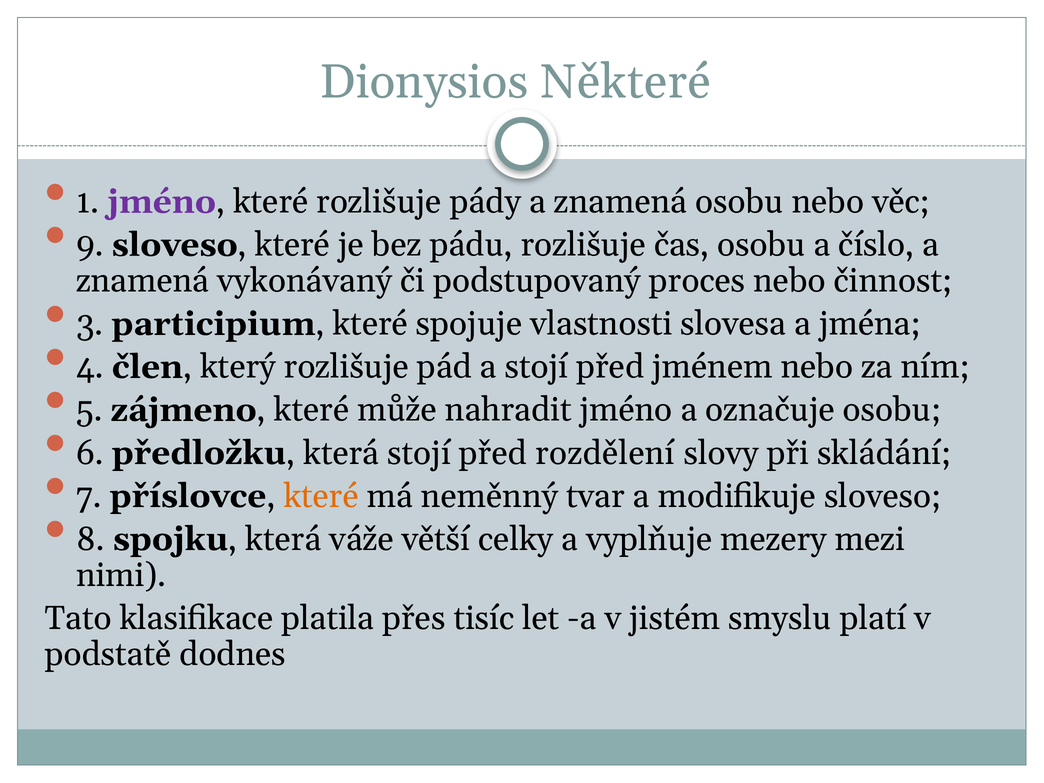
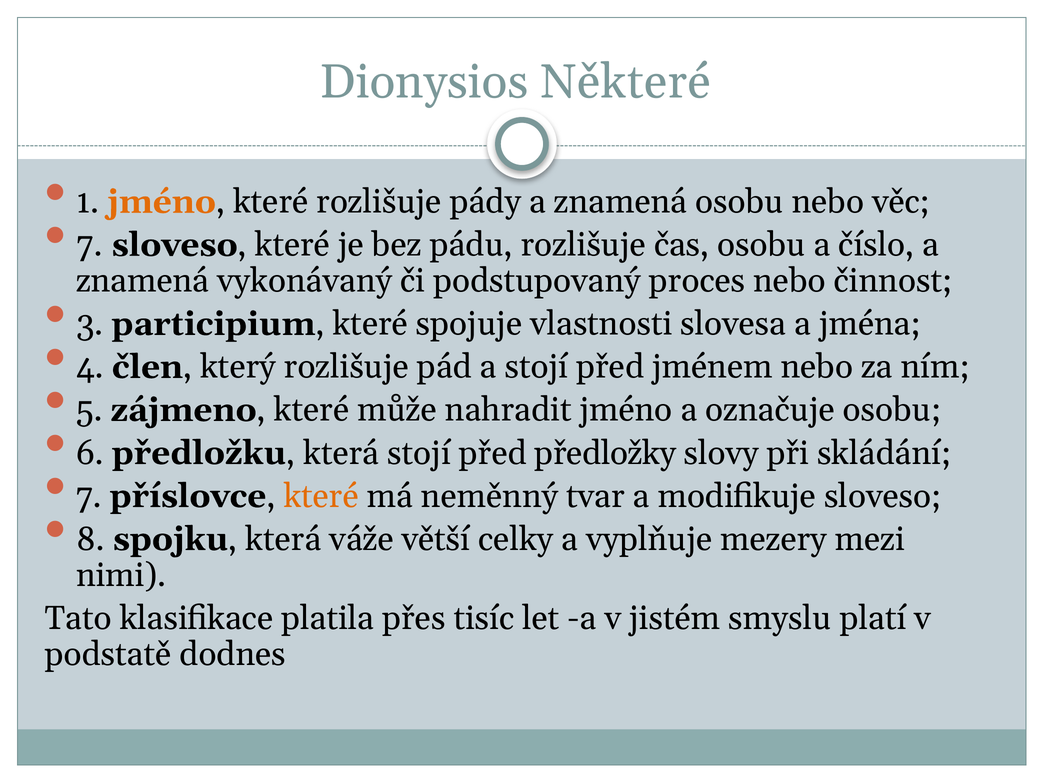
jméno colour: purple -> orange (162, 202)
9: 9 -> 7 (90, 245)
rozdělení: rozdělení -> předložky (605, 453)
